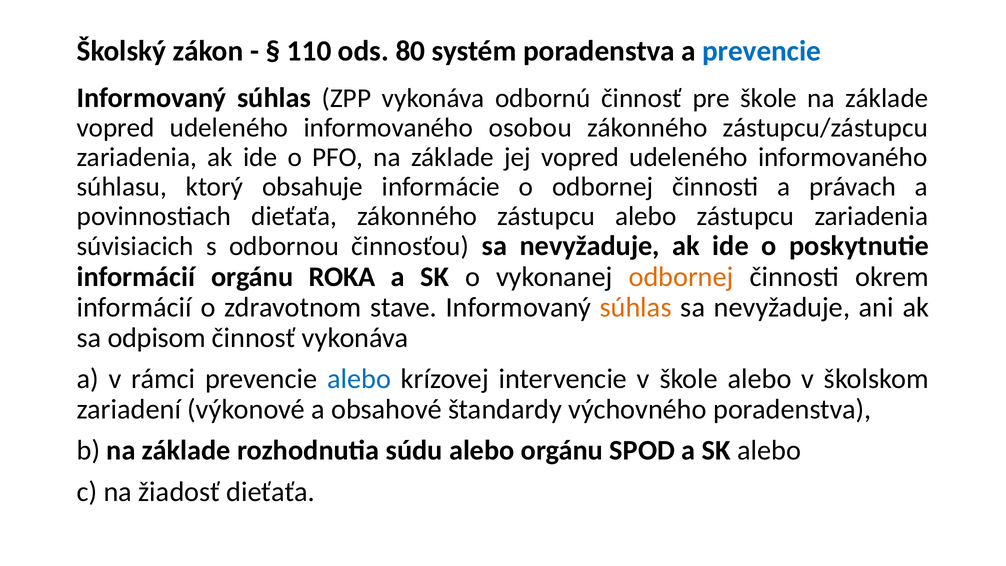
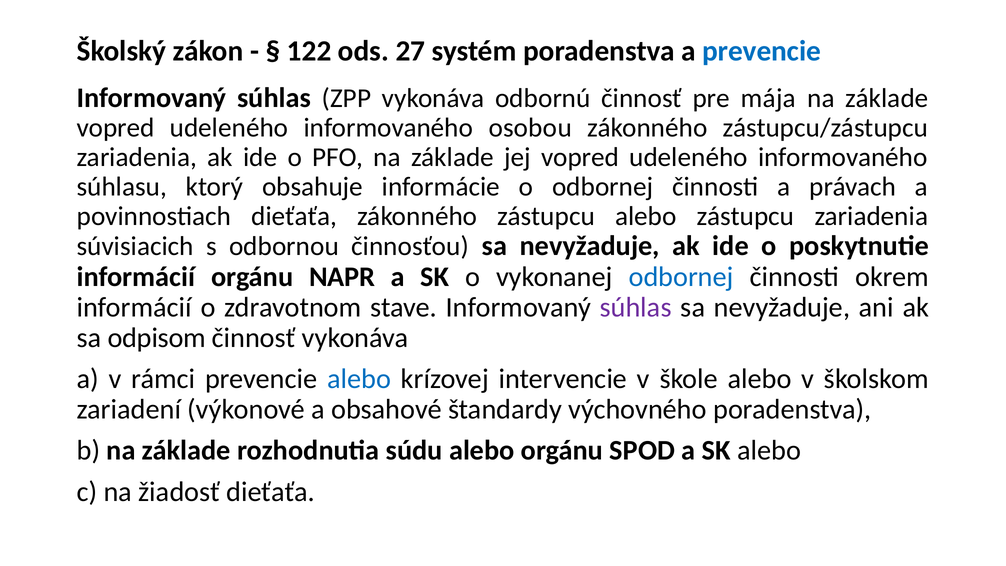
110: 110 -> 122 (309, 51)
80: 80 -> 27 (410, 51)
pre škole: škole -> mája (768, 98)
ROKA: ROKA -> NAPR (342, 277)
odbornej colour: orange -> blue (681, 277)
súhlas colour: orange -> purple (636, 307)
